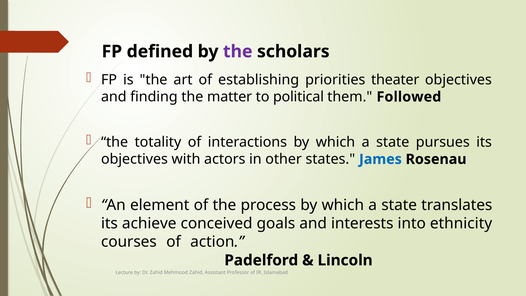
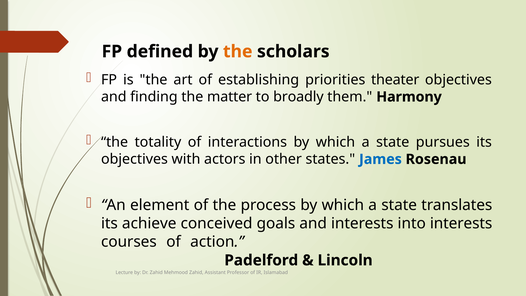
the colour: purple -> orange (238, 51)
political: political -> broadly (298, 97)
Followed: Followed -> Harmony (409, 97)
into ethnicity: ethnicity -> interests (461, 223)
